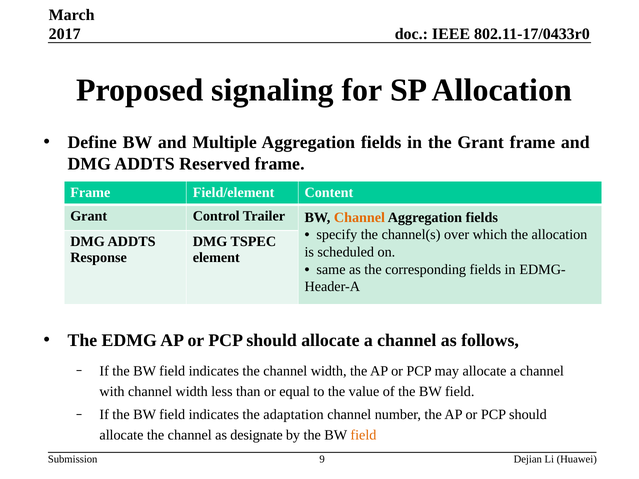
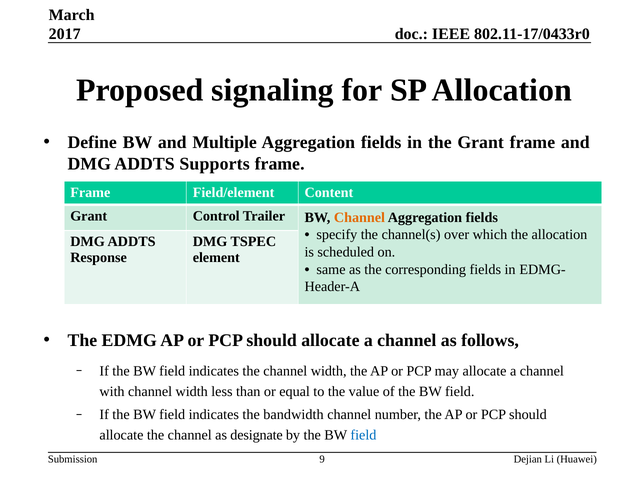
Reserved: Reserved -> Supports (215, 164)
adaptation: adaptation -> bandwidth (294, 415)
field colour: orange -> blue (363, 435)
